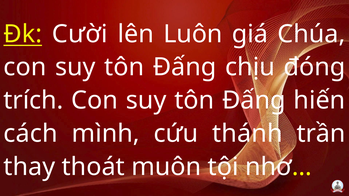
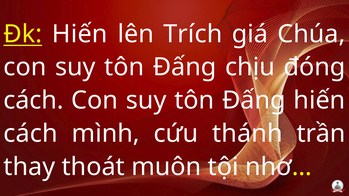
Đk Cười: Cười -> Hiến (80, 34)
Luôn: Luôn -> Trích (193, 34)
trích: trích -> cách (34, 101)
